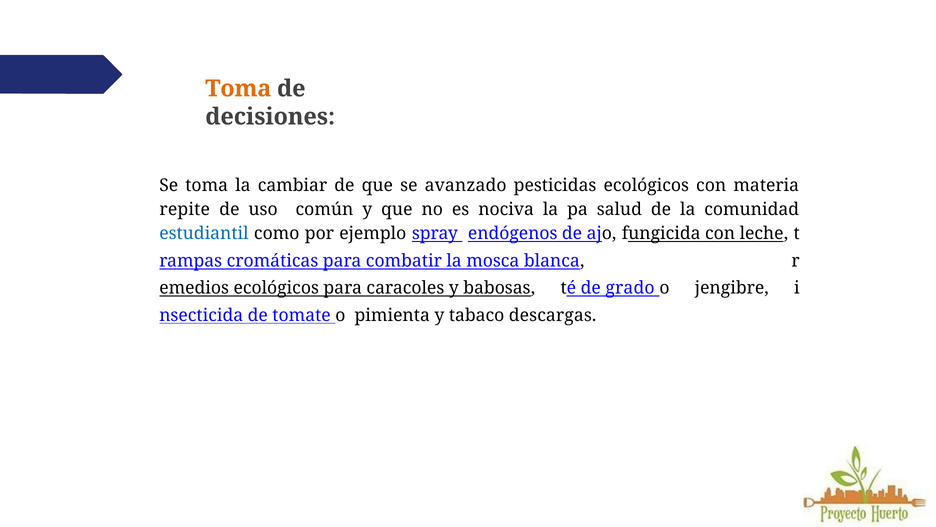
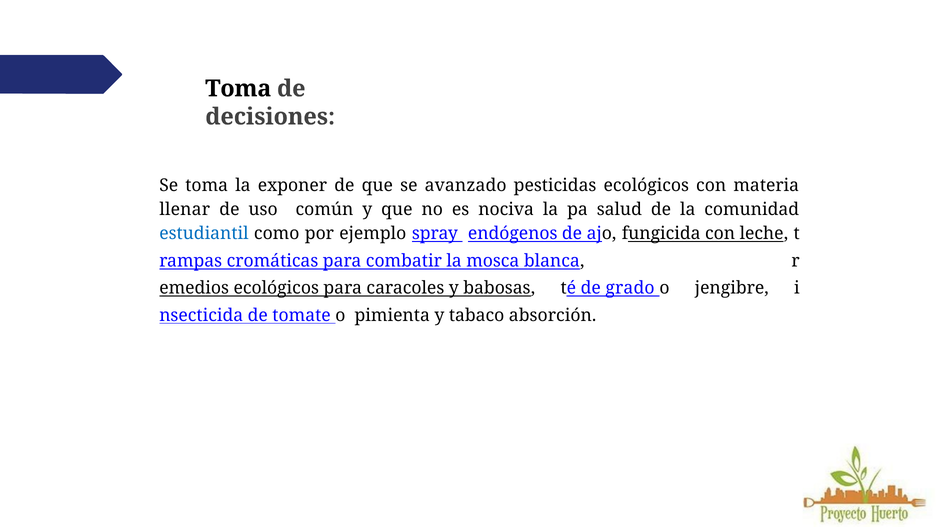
Toma colour: orange -> black (238, 89)
cambiar: cambiar -> exponer (292, 185)
repite: repite -> llenar (185, 209)
descargas: descargas -> absorción (553, 315)
